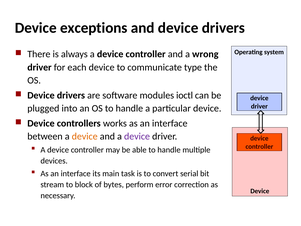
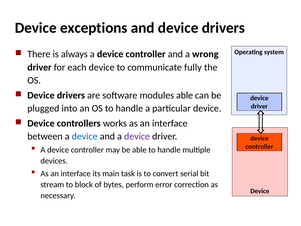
type: type -> fully (193, 67)
modules ioctl: ioctl -> able (185, 95)
device colour: orange -> blue (85, 136)
